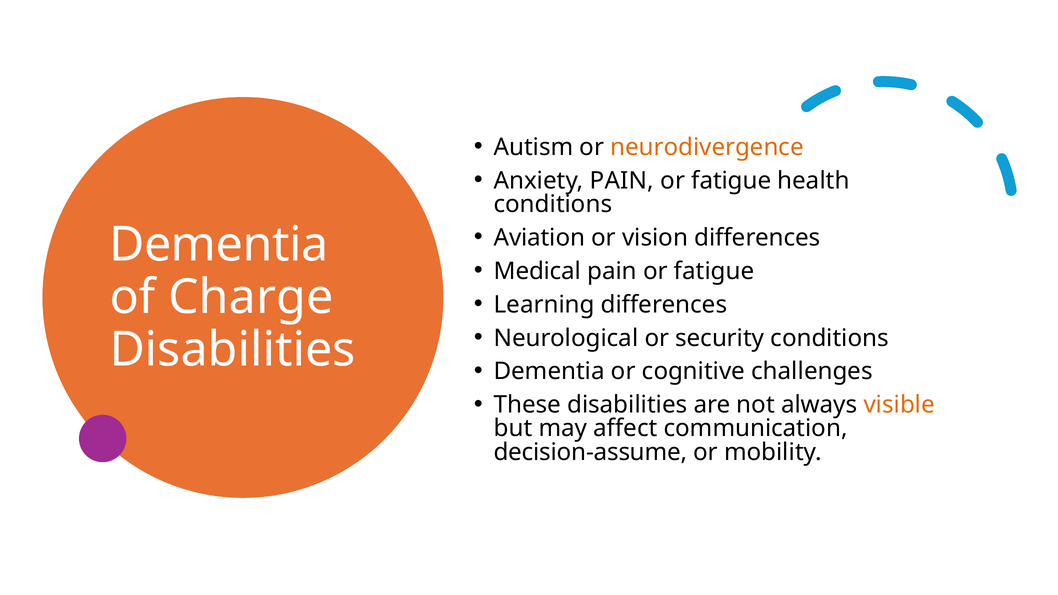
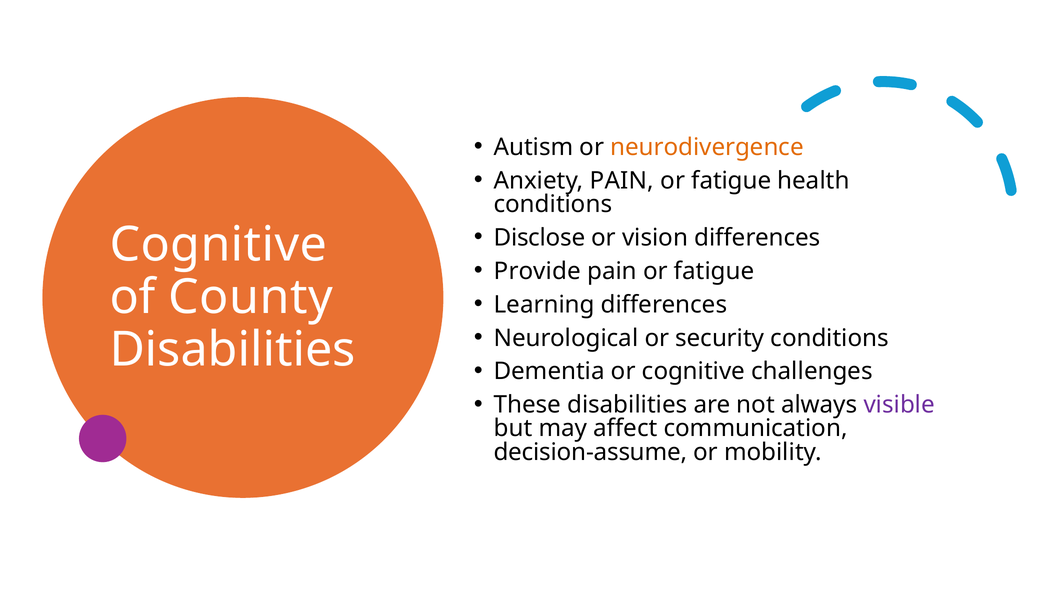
Aviation: Aviation -> Disclose (539, 238)
Dementia: Dementia -> Cognitive (218, 245)
Medical: Medical -> Provide (537, 271)
Charge: Charge -> County (251, 297)
visible colour: orange -> purple (899, 405)
